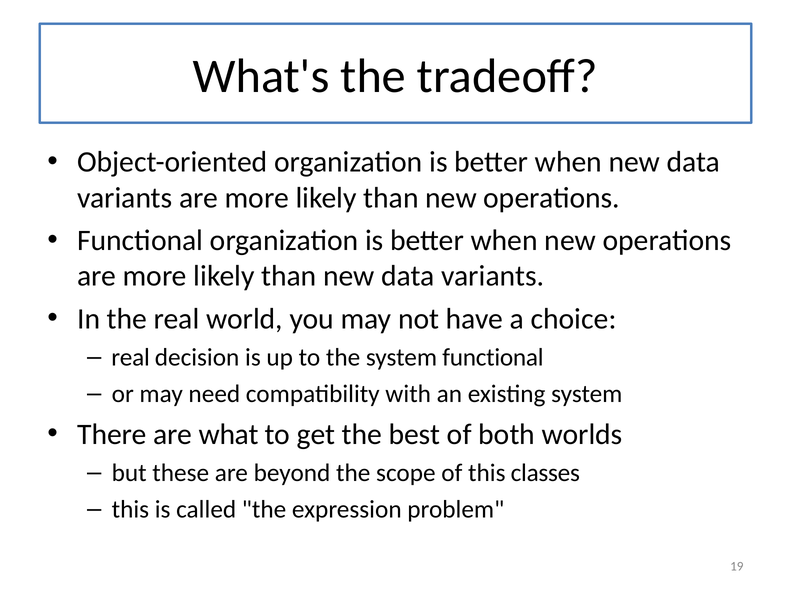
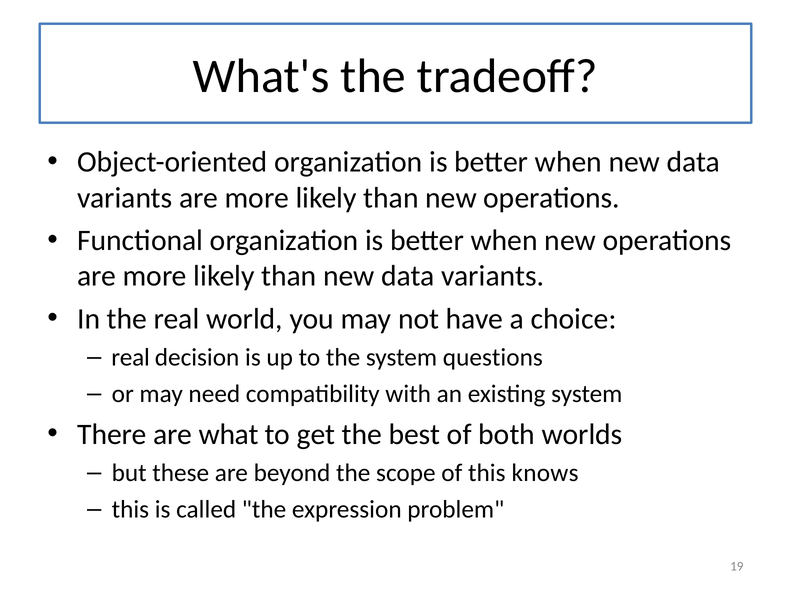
system functional: functional -> questions (493, 358)
classes: classes -> knows (545, 473)
